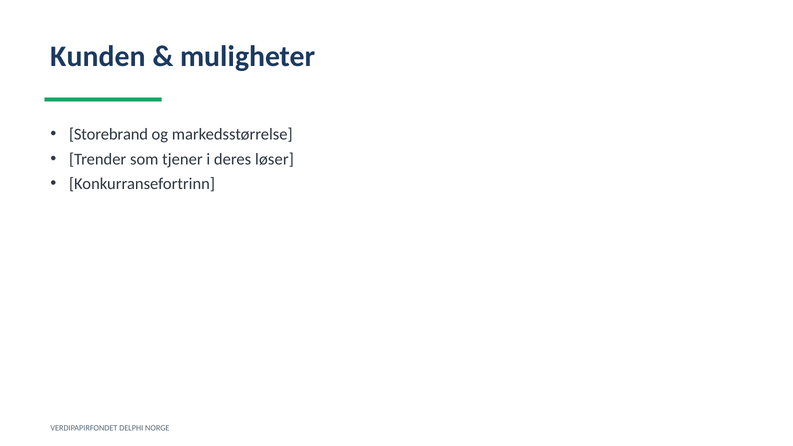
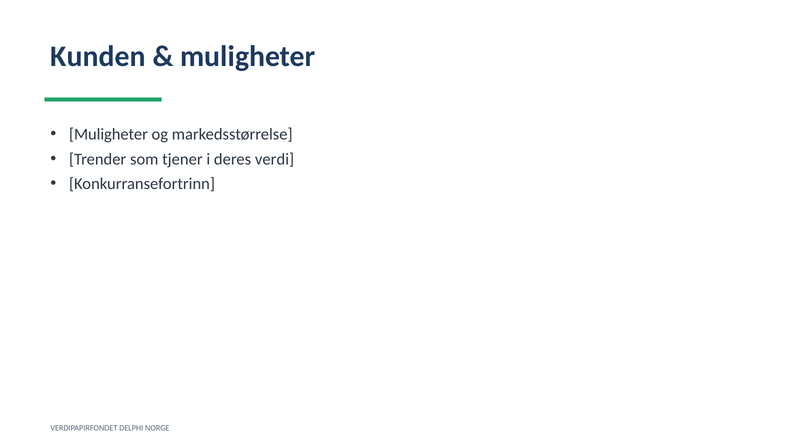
Storebrand: Storebrand -> Muligheter (108, 134)
løser: løser -> verdi (275, 159)
